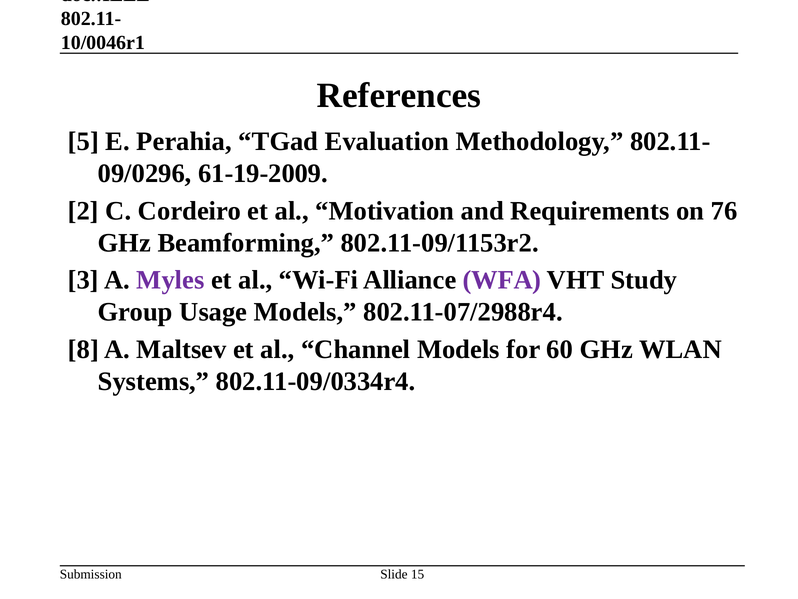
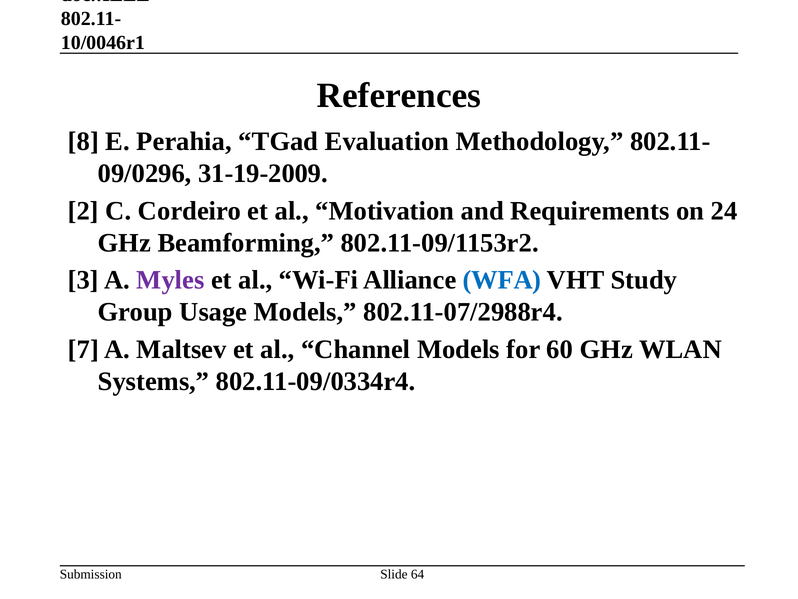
5: 5 -> 8 (83, 142)
61-19-2009: 61-19-2009 -> 31-19-2009 (263, 173)
76: 76 -> 24 (724, 211)
WFA colour: purple -> blue (502, 280)
8: 8 -> 7 (83, 349)
15: 15 -> 64 (418, 574)
